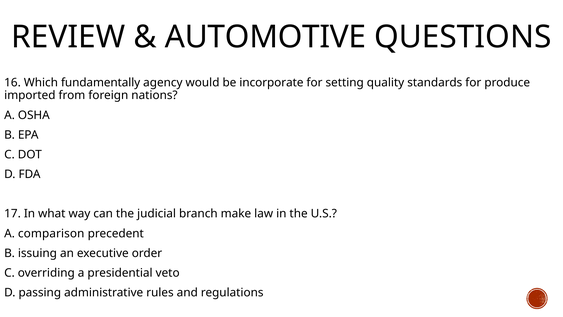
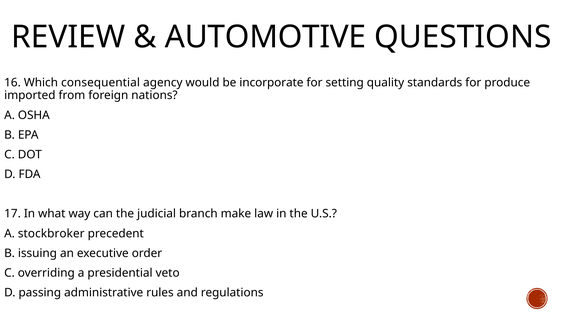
fundamentally: fundamentally -> consequential (101, 83)
comparison: comparison -> stockbroker (51, 233)
